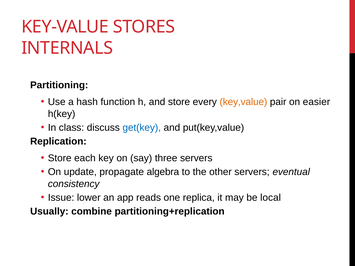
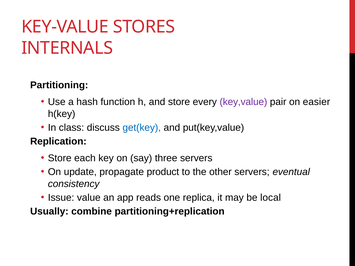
key,value colour: orange -> purple (243, 102)
algebra: algebra -> product (163, 172)
lower: lower -> value (89, 198)
